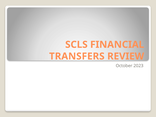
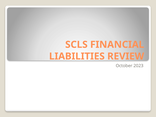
TRANSFERS: TRANSFERS -> LIABILITIES (77, 56)
